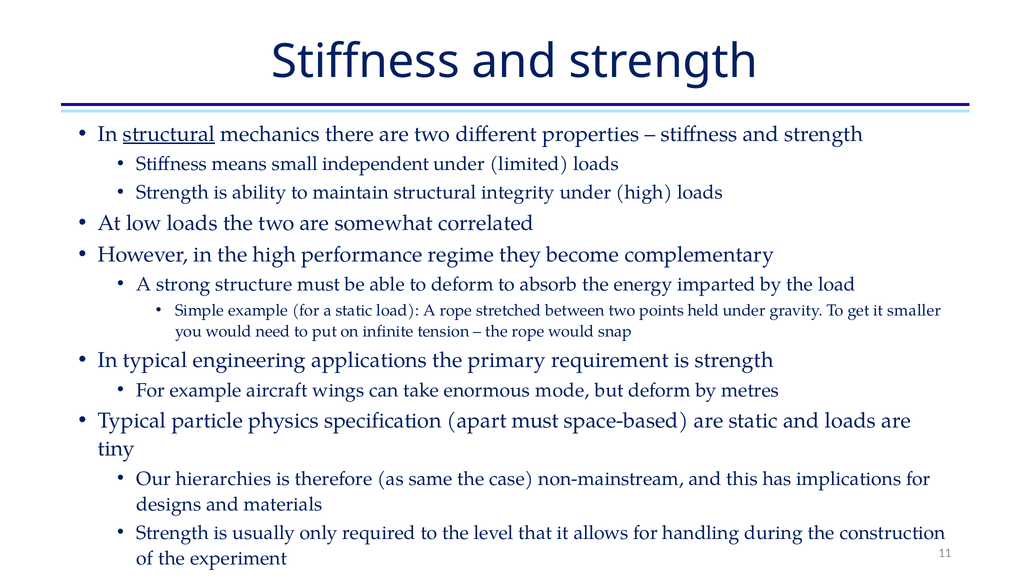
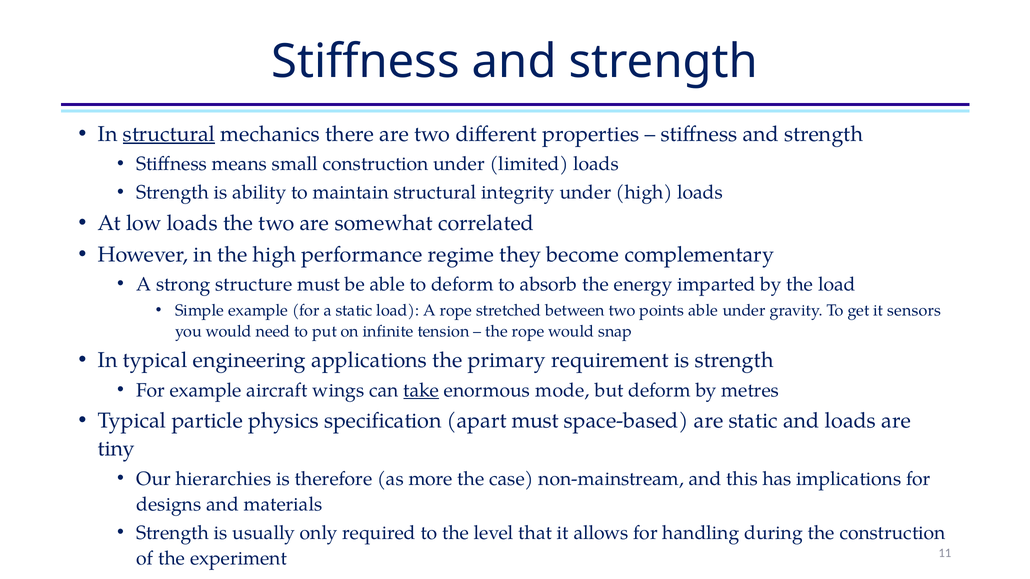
small independent: independent -> construction (376, 164)
points held: held -> able (703, 311)
smaller: smaller -> sensors (914, 311)
take underline: none -> present (421, 390)
same: same -> more (431, 479)
